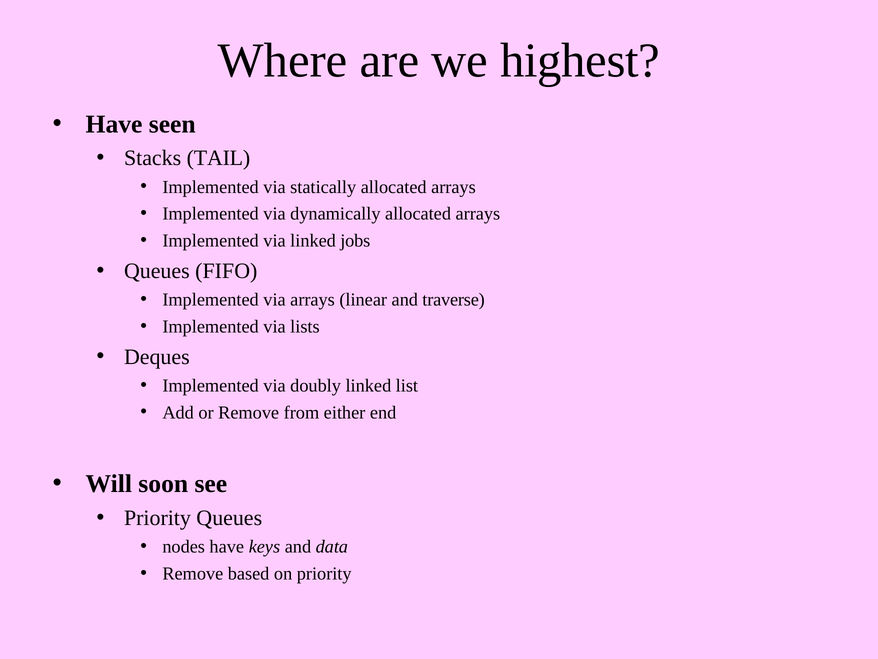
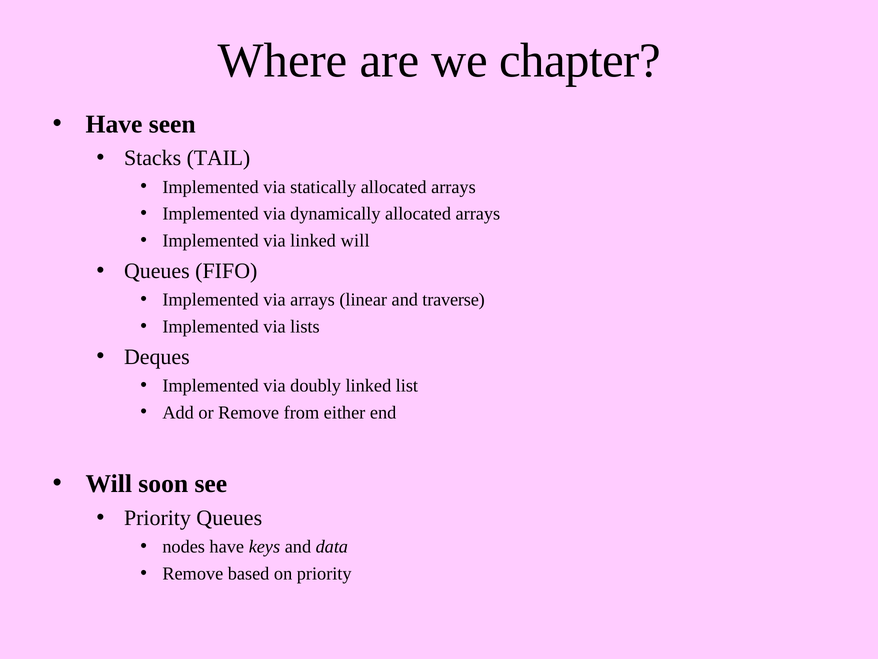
highest: highest -> chapter (580, 60)
linked jobs: jobs -> will (355, 240)
